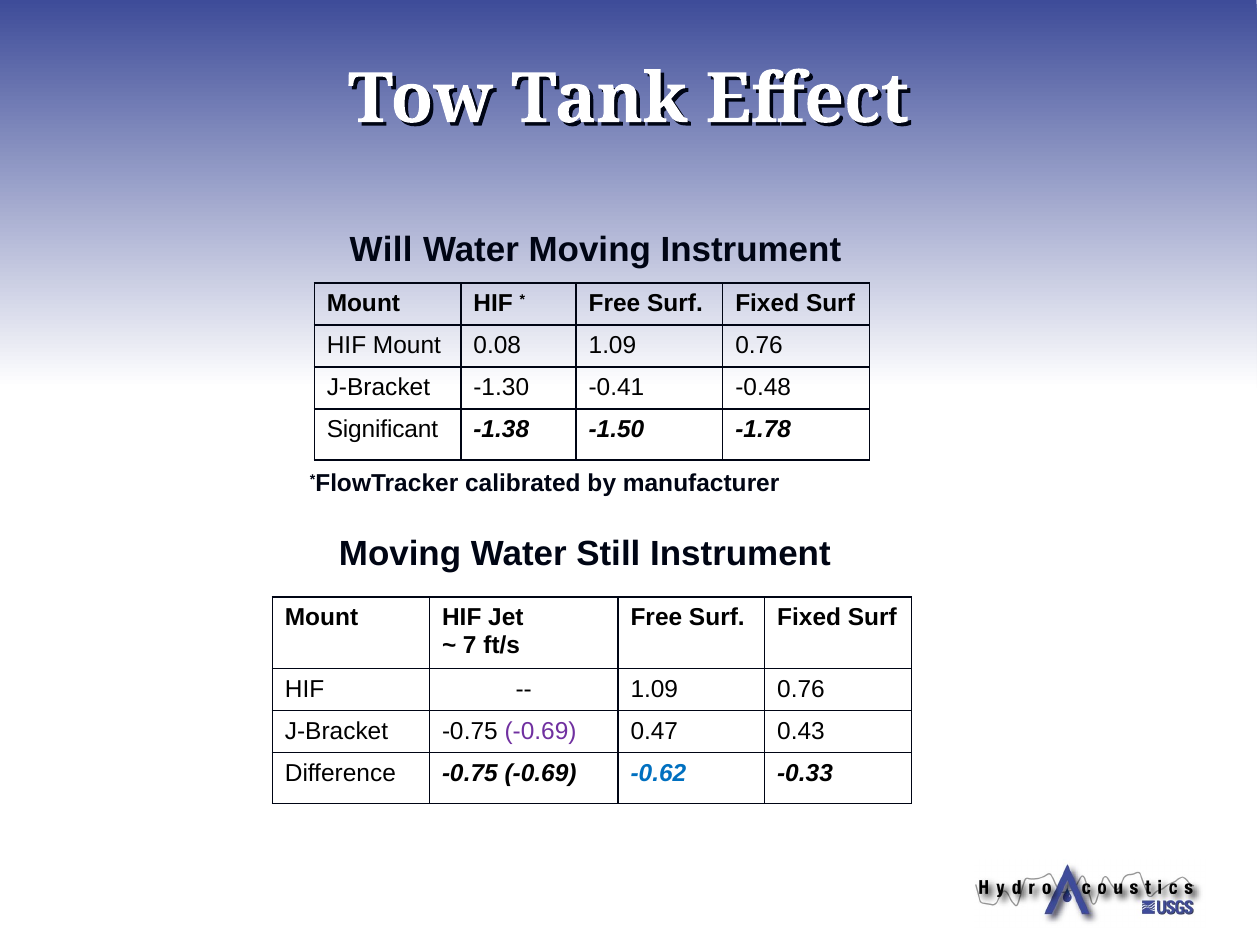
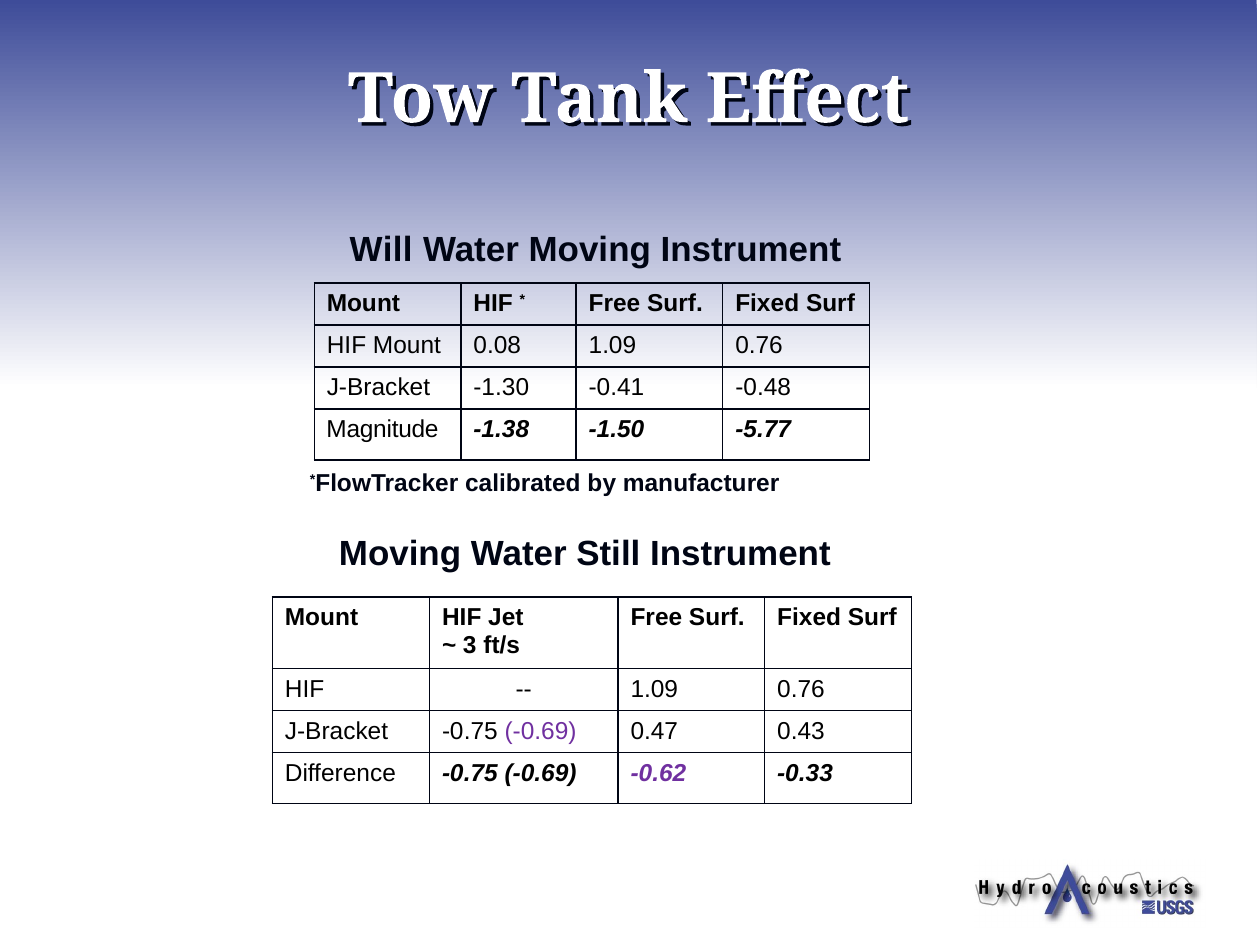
Significant: Significant -> Magnitude (382, 429)
-1.78: -1.78 -> -5.77 (763, 429)
7: 7 -> 3 (470, 645)
-0.62 colour: blue -> purple (658, 773)
